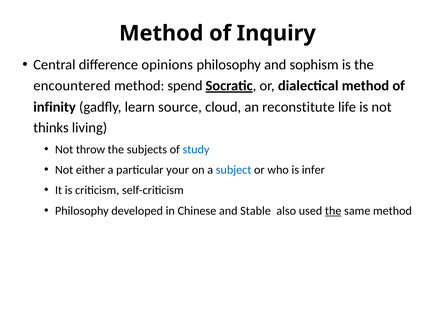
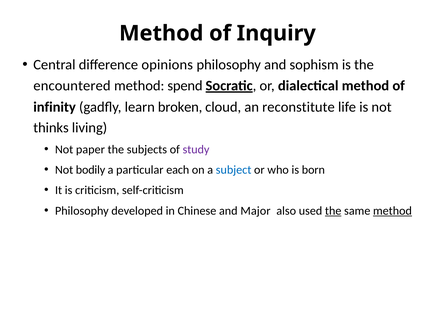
source: source -> broken (180, 107)
throw: throw -> paper (90, 150)
study colour: blue -> purple (196, 150)
either: either -> bodily (91, 170)
your: your -> each (178, 170)
infer: infer -> born (313, 170)
Stable: Stable -> Major (256, 211)
method underline: none -> present (392, 211)
